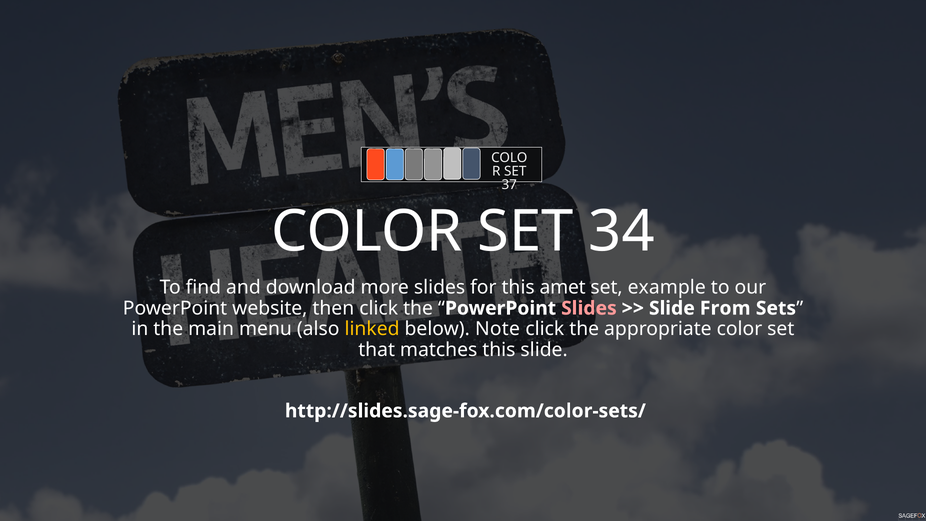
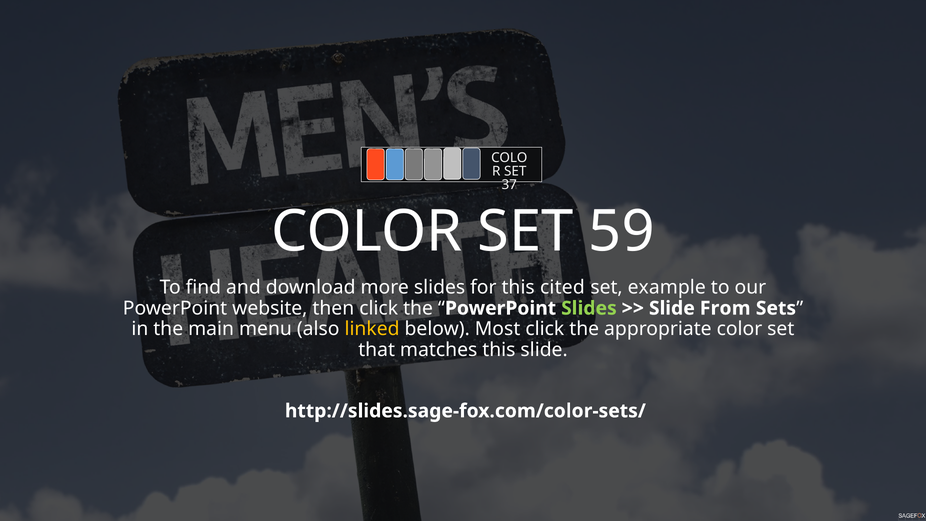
34: 34 -> 59 (622, 231)
amet: amet -> cited (562, 287)
Slides colour: pink -> light green (589, 308)
Note: Note -> Most (498, 329)
